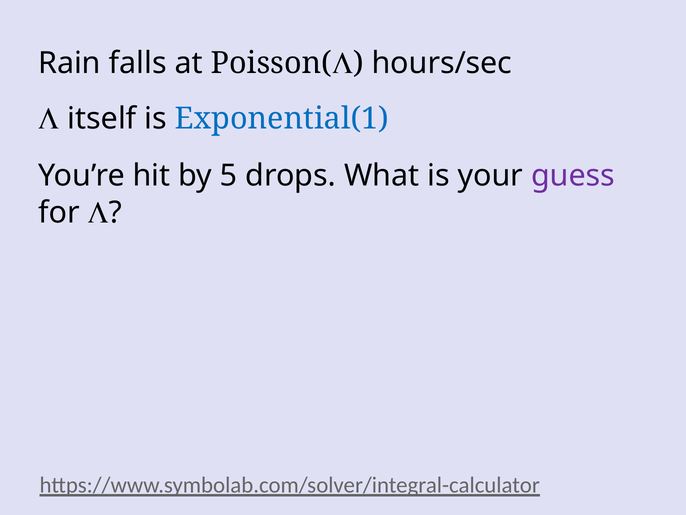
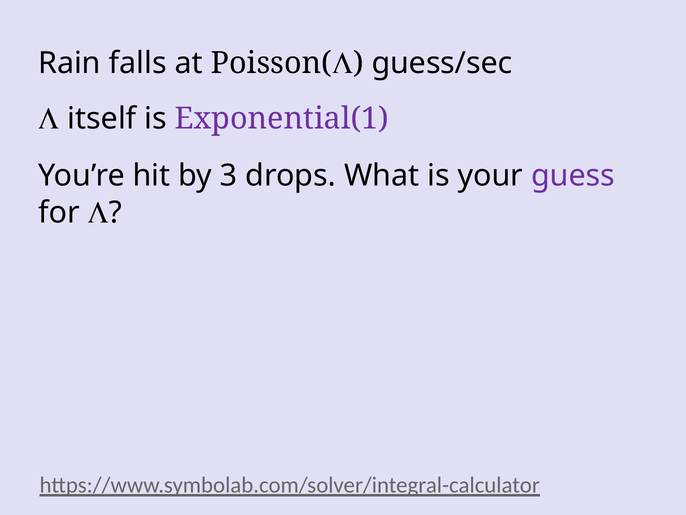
hours/sec: hours/sec -> guess/sec (442, 63)
Exponential(1 colour: blue -> purple (282, 119)
5: 5 -> 3 (229, 176)
